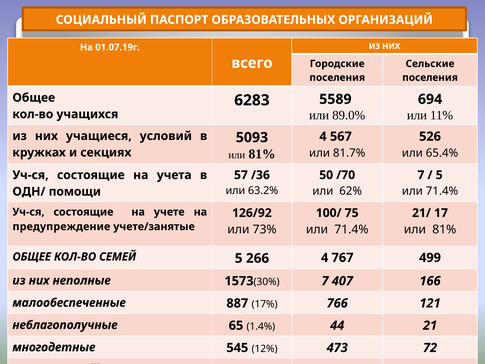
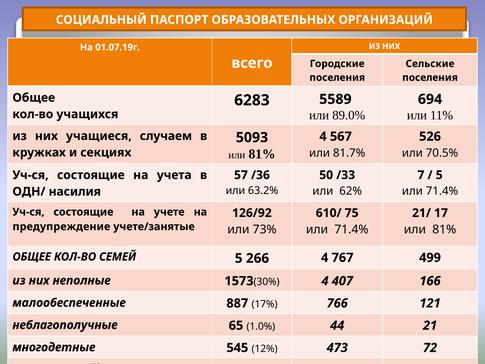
условий: условий -> случаем (166, 136)
65.4%: 65.4% -> 70.5% (442, 153)
/70: /70 -> /33 (346, 175)
помощи: помощи -> насилия (75, 191)
100/: 100/ -> 610/ (329, 213)
1573(30% 7: 7 -> 4 (325, 281)
1.4%: 1.4% -> 1.0% (261, 326)
